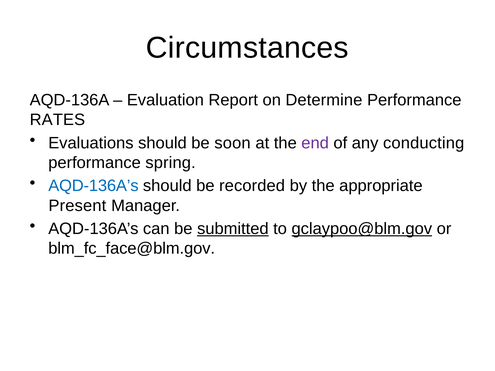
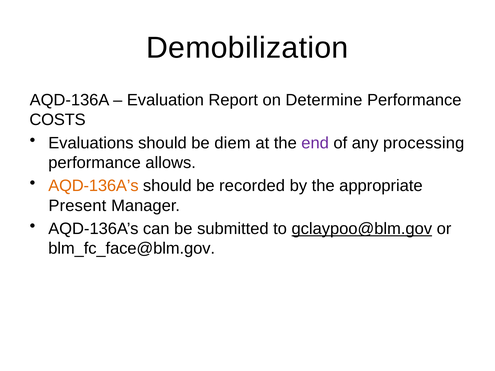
Circumstances: Circumstances -> Demobilization (247, 48)
RATES: RATES -> COSTS (58, 120)
soon: soon -> diem (233, 143)
conducting: conducting -> processing (424, 143)
spring: spring -> allows (171, 163)
AQD-136A’s colour: blue -> orange (93, 186)
submitted underline: present -> none (233, 229)
